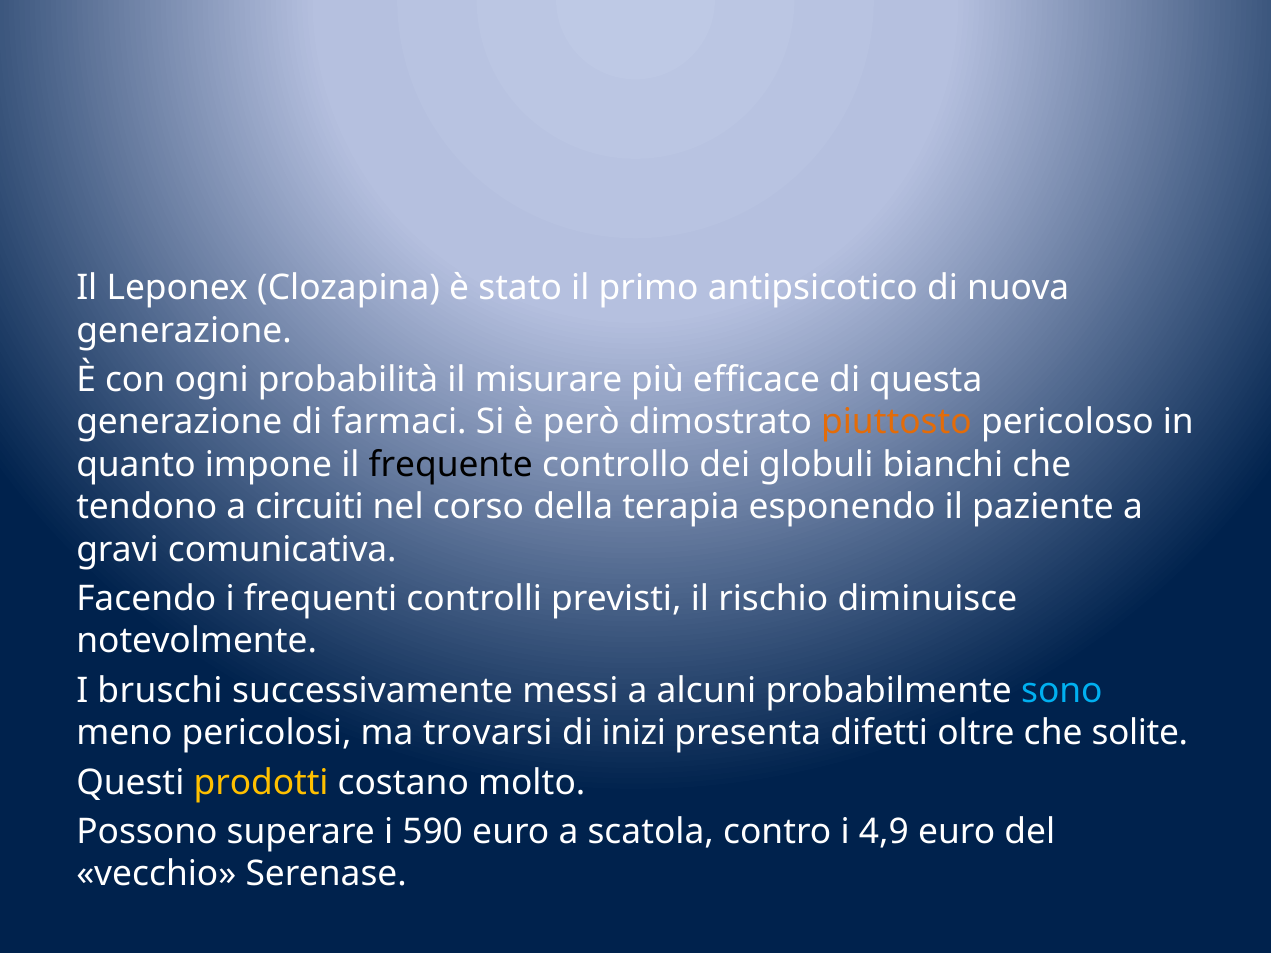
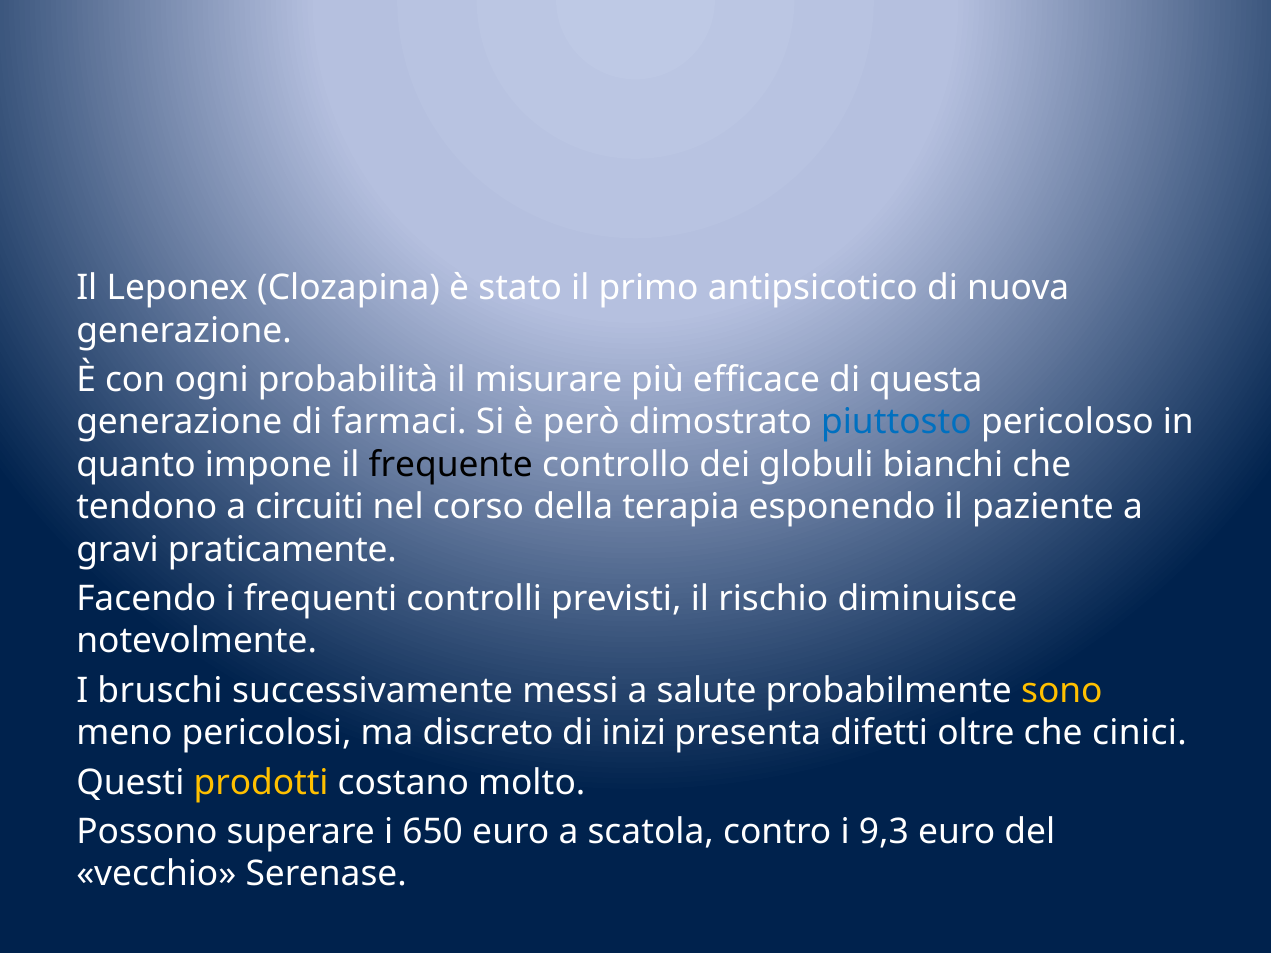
piuttosto colour: orange -> blue (896, 422)
comunicativa: comunicativa -> praticamente (282, 550)
alcuni: alcuni -> salute (707, 691)
sono colour: light blue -> yellow (1062, 691)
trovarsi: trovarsi -> discreto (488, 733)
solite: solite -> cinici (1139, 733)
590: 590 -> 650 (433, 832)
4,9: 4,9 -> 9,3 (884, 832)
